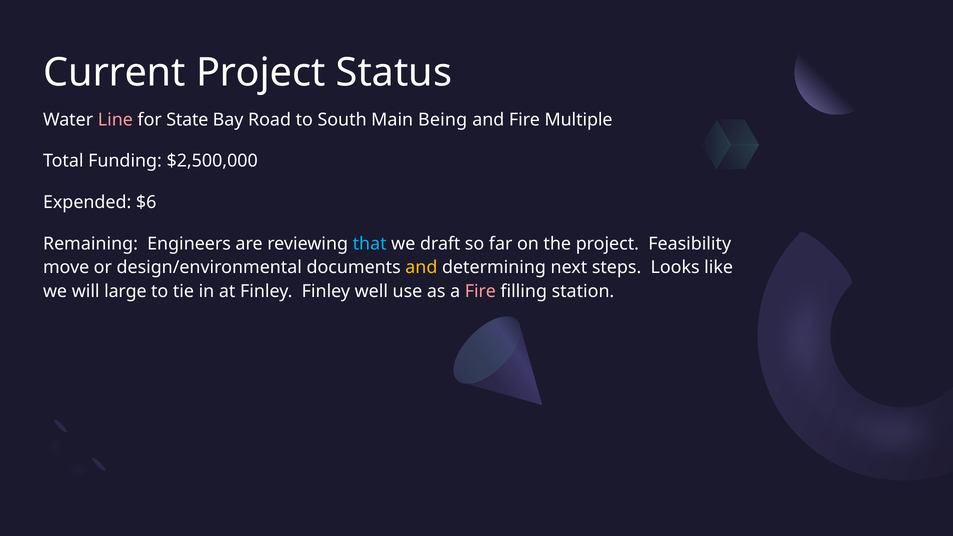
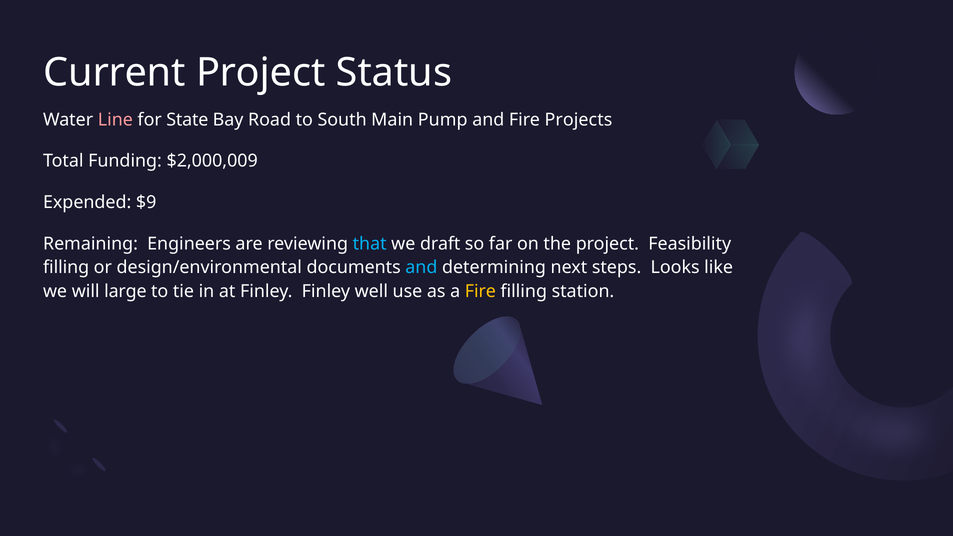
Being: Being -> Pump (443, 120)
Multiple: Multiple -> Projects (578, 120)
$2,500,000: $2,500,000 -> $2,000,009 (212, 161)
$6: $6 -> $9 (146, 203)
move: move -> filling (66, 268)
and colour: yellow -> light blue (421, 268)
Fire colour: pink -> yellow (480, 291)
